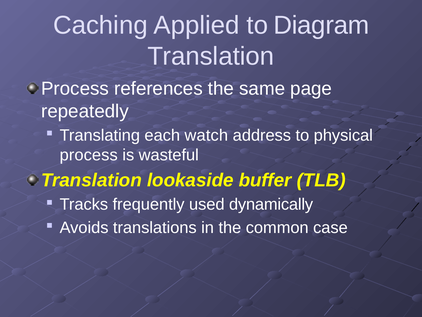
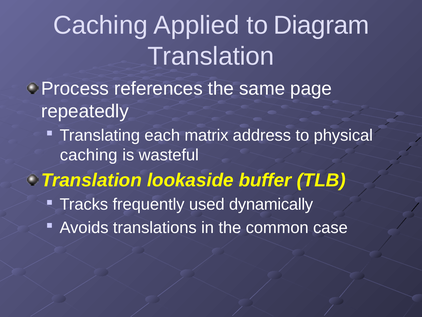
watch: watch -> matrix (206, 135)
process: process -> caching (89, 155)
